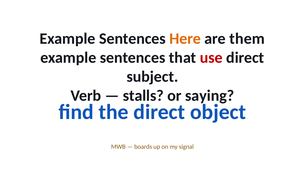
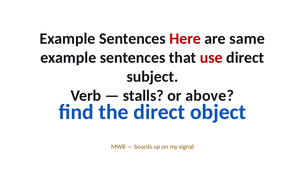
Here colour: orange -> red (185, 39)
them: them -> same (247, 39)
saying: saying -> above (210, 96)
